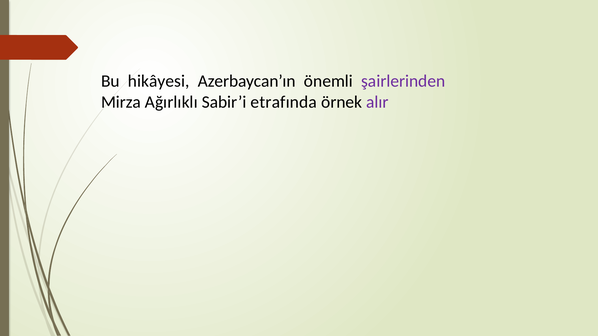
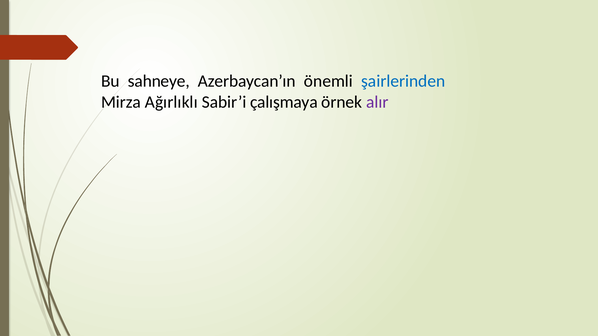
hikâyesi: hikâyesi -> sahneye (159, 81)
şairlerinden colour: purple -> blue (403, 81)
etrafında: etrafında -> çalışmaya (284, 102)
